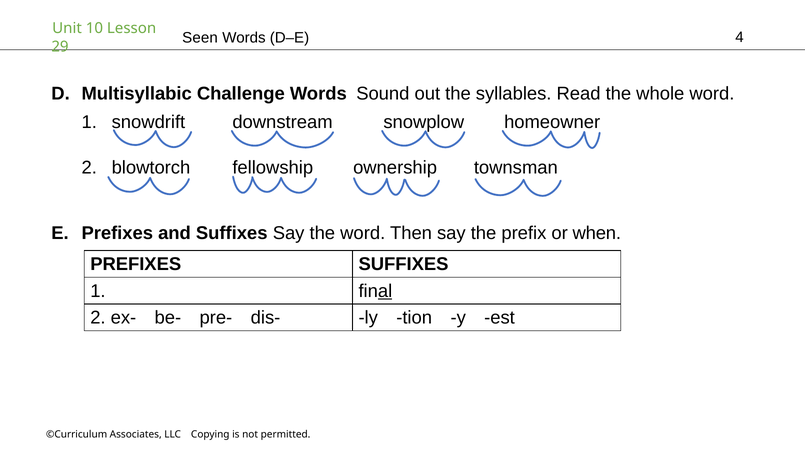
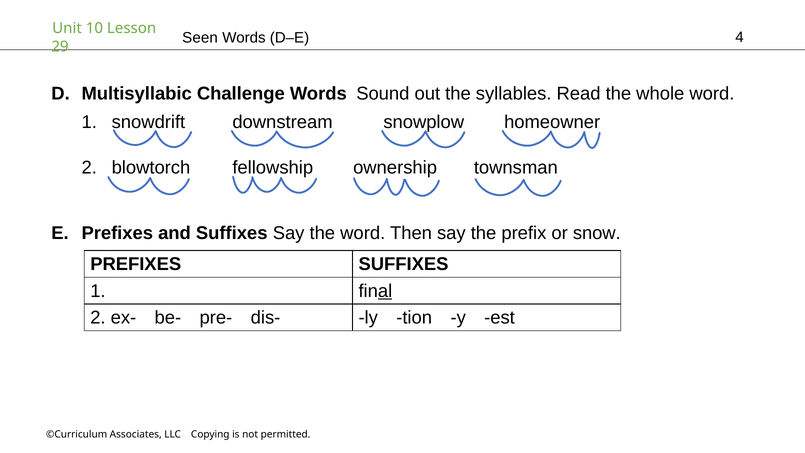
when: when -> snow (597, 233)
